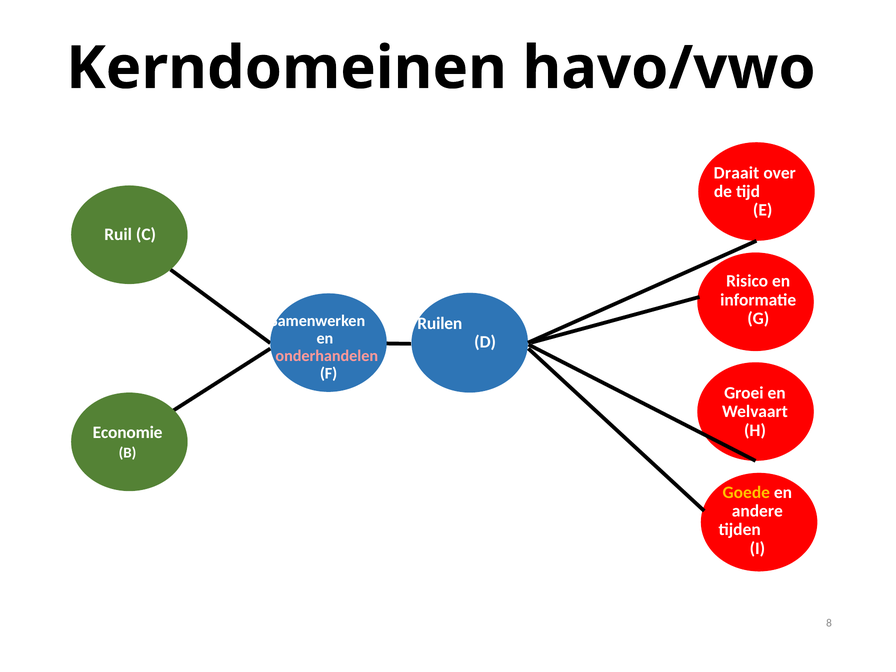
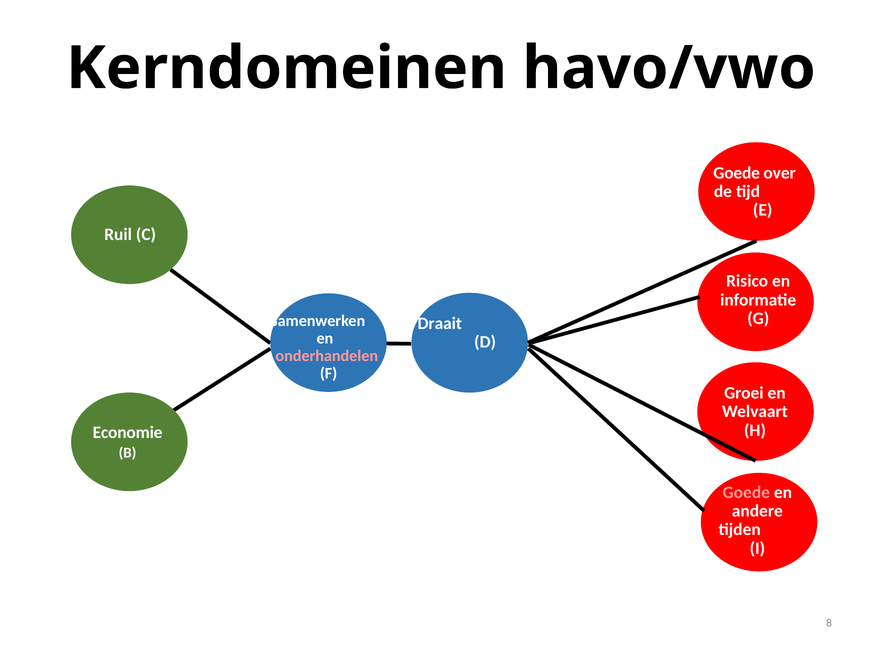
Draait: Draait -> Goede (737, 173)
Ruilen: Ruilen -> Draait (440, 323)
Goede colour: yellow -> pink (746, 492)
